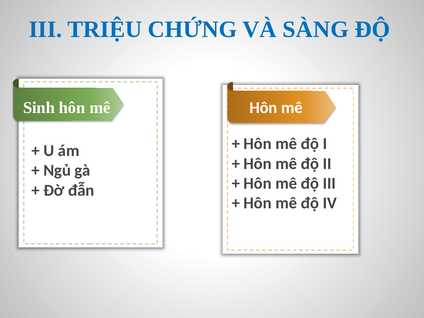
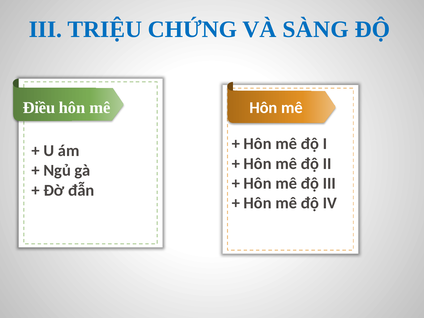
Sinh: Sinh -> Điều (39, 108)
